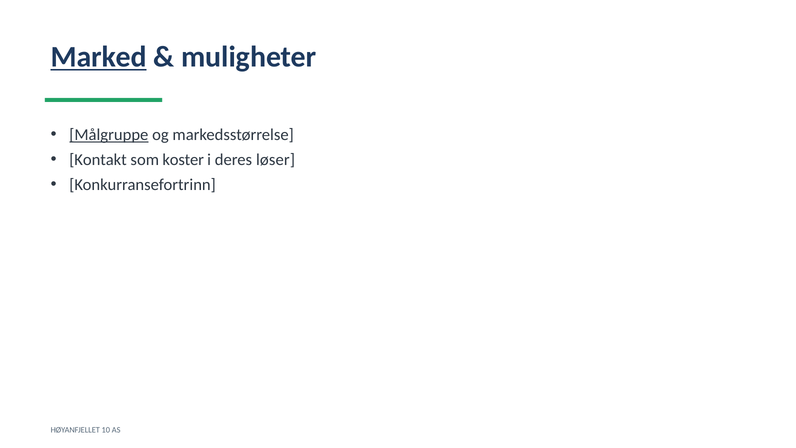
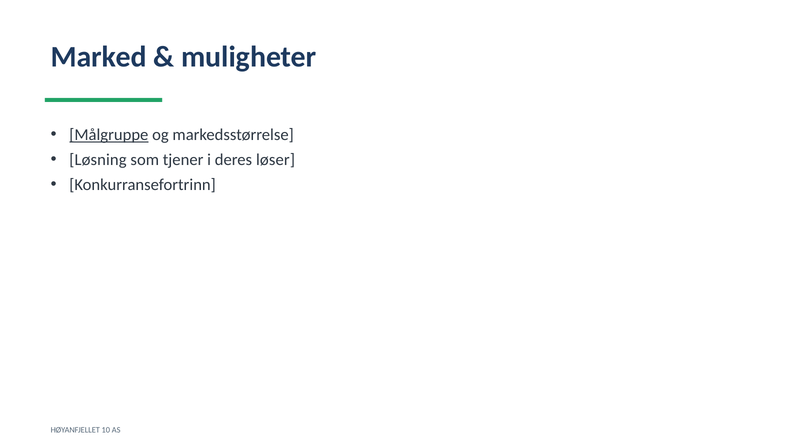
Marked underline: present -> none (99, 57)
Kontakt: Kontakt -> Løsning (98, 160)
koster: koster -> tjener (183, 160)
